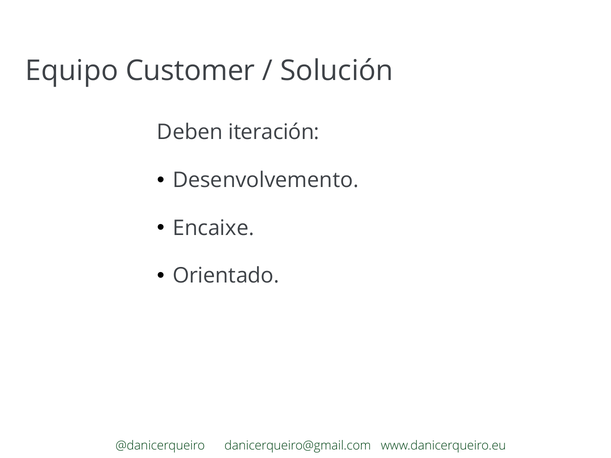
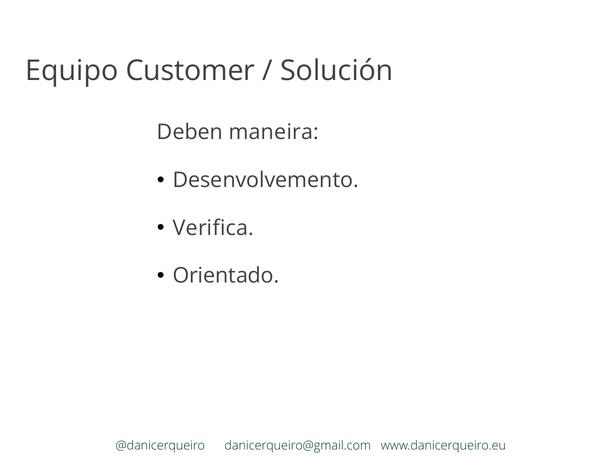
iteración: iteración -> maneira (274, 132)
Encaixe: Encaixe -> Verifica (213, 228)
